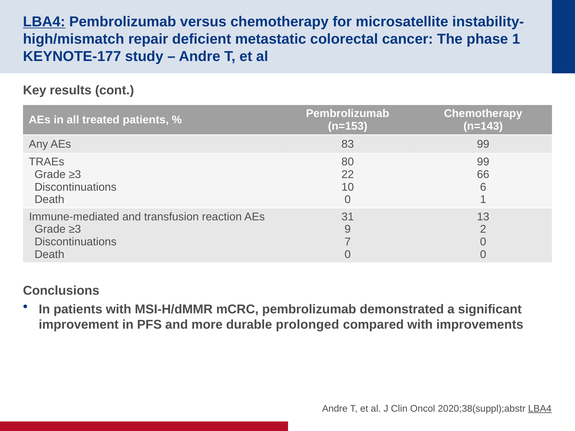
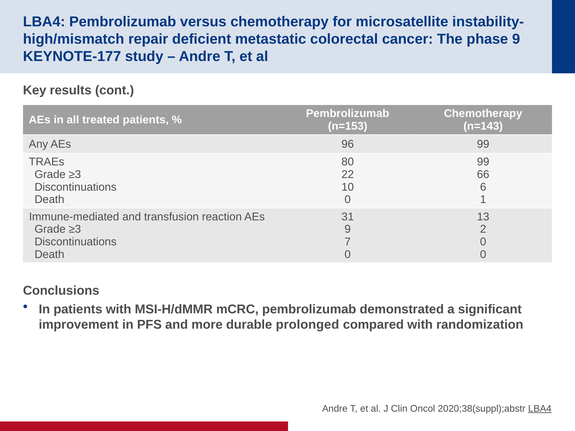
LBA4 underline: present -> none (44, 22)
phase 1: 1 -> 9 (516, 39)
83: 83 -> 96 (348, 144)
improvements: improvements -> randomization (480, 325)
